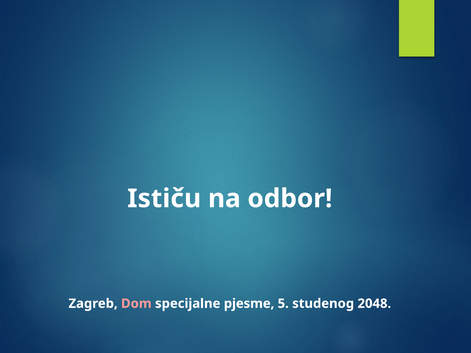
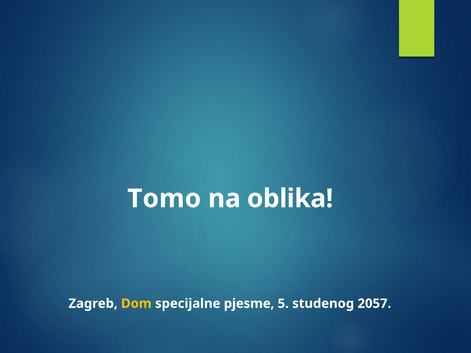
Ističu: Ističu -> Tomo (164, 199)
odbor: odbor -> oblika (290, 199)
Dom colour: pink -> yellow (136, 304)
2048: 2048 -> 2057 (374, 304)
